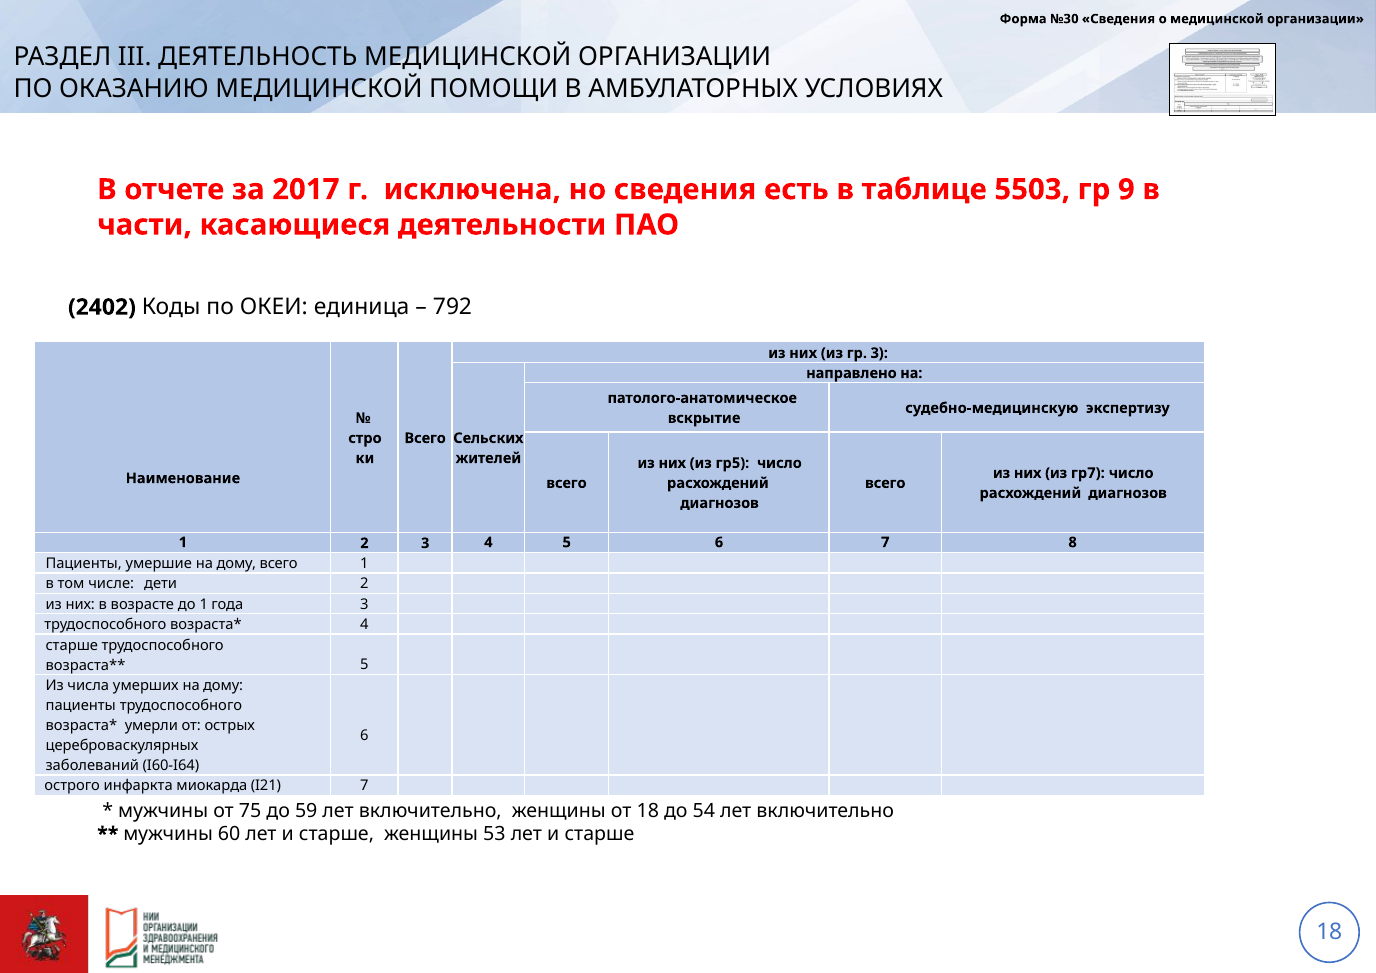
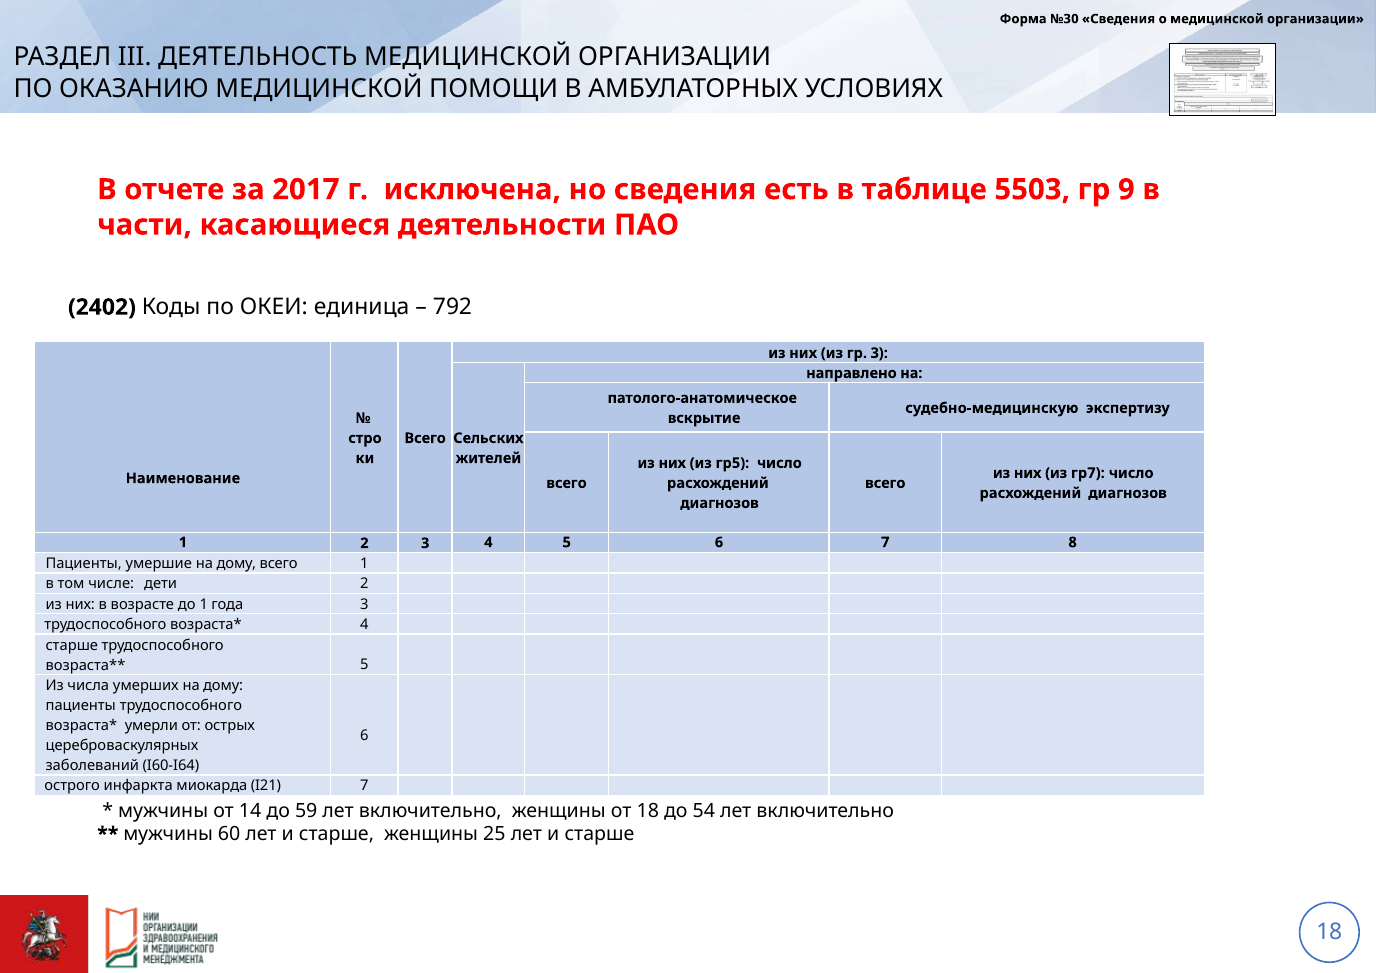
75: 75 -> 14 (250, 810)
53: 53 -> 25 (494, 834)
